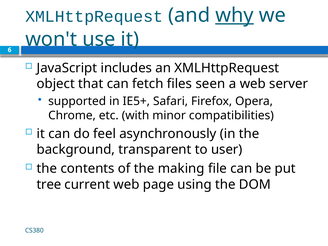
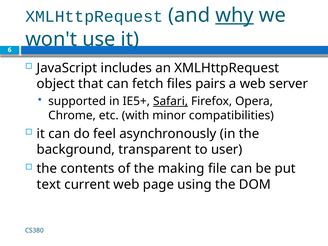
seen: seen -> pairs (211, 84)
Safari underline: none -> present (170, 101)
tree: tree -> text (49, 184)
